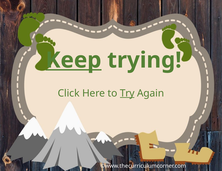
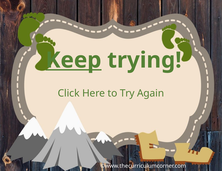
Try underline: present -> none (127, 94)
